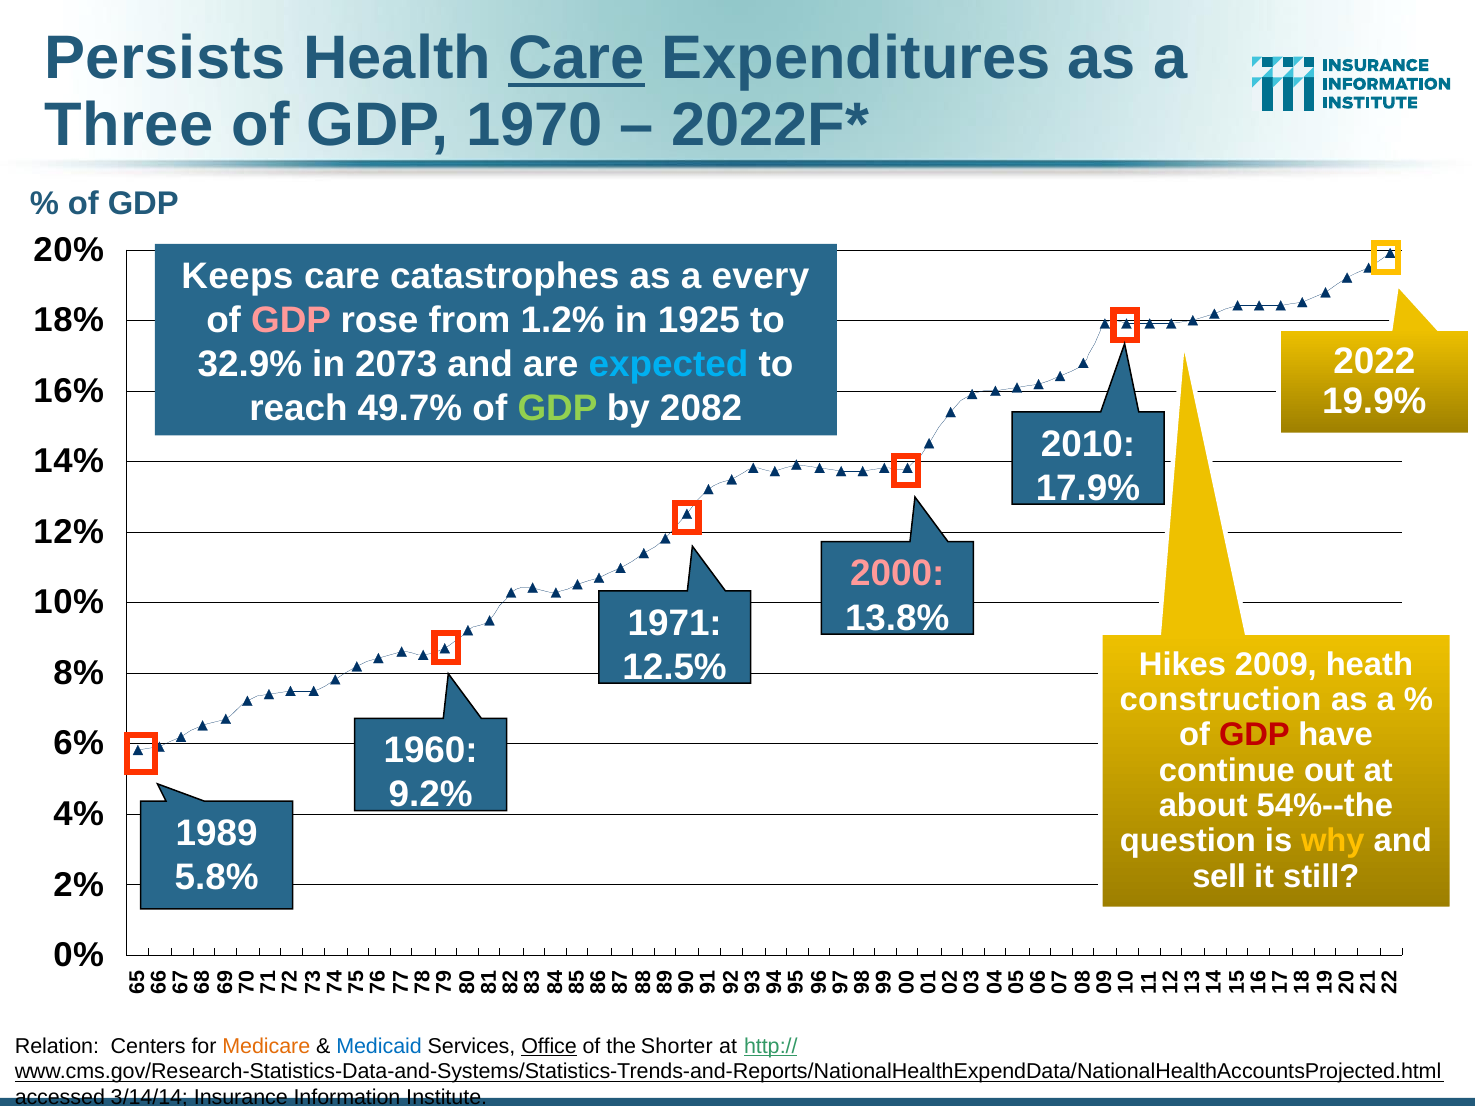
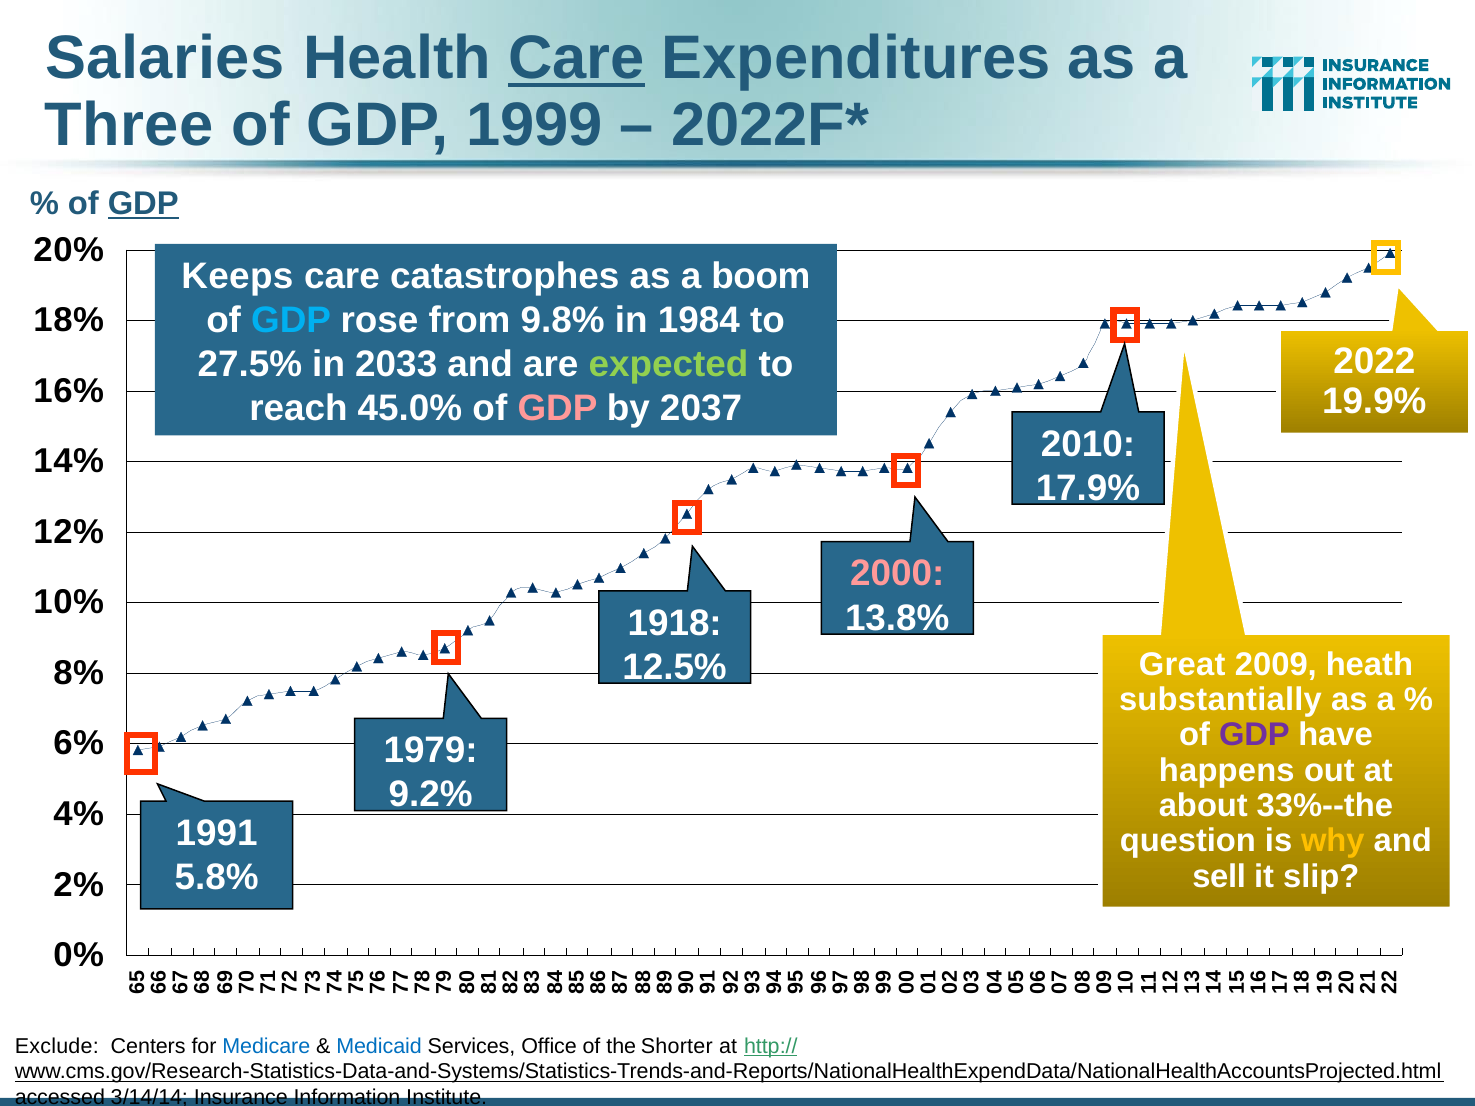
Persists: Persists -> Salaries (165, 59)
1970: 1970 -> 1999 (534, 125)
GDP underline: none -> present (143, 204)
every: every -> boom (761, 276)
GDP colour: pink -> light blue (291, 320)
1.2%: 1.2% -> 9.8% (563, 320)
1925: 1925 -> 1984 (699, 320)
32.9%: 32.9% -> 27.5% (250, 364)
2073: 2073 -> 2033 (396, 364)
expected colour: light blue -> light green (669, 364)
49.7%: 49.7% -> 45.0% (410, 409)
GDP colour: light green -> pink (557, 409)
2082: 2082 -> 2037 (701, 409)
1971: 1971 -> 1918 (675, 623)
Hikes: Hikes -> Great (1182, 665)
construction: construction -> substantially (1220, 700)
GDP colour: red -> purple (1254, 735)
1960: 1960 -> 1979 (431, 751)
continue: continue -> happens (1227, 771)
54%--the: 54%--the -> 33%--the (1325, 806)
1989: 1989 -> 1991 (217, 833)
still: still -> slip (1321, 877)
Relation: Relation -> Exclude (57, 1046)
Medicare colour: orange -> blue (266, 1046)
Office underline: present -> none (549, 1046)
